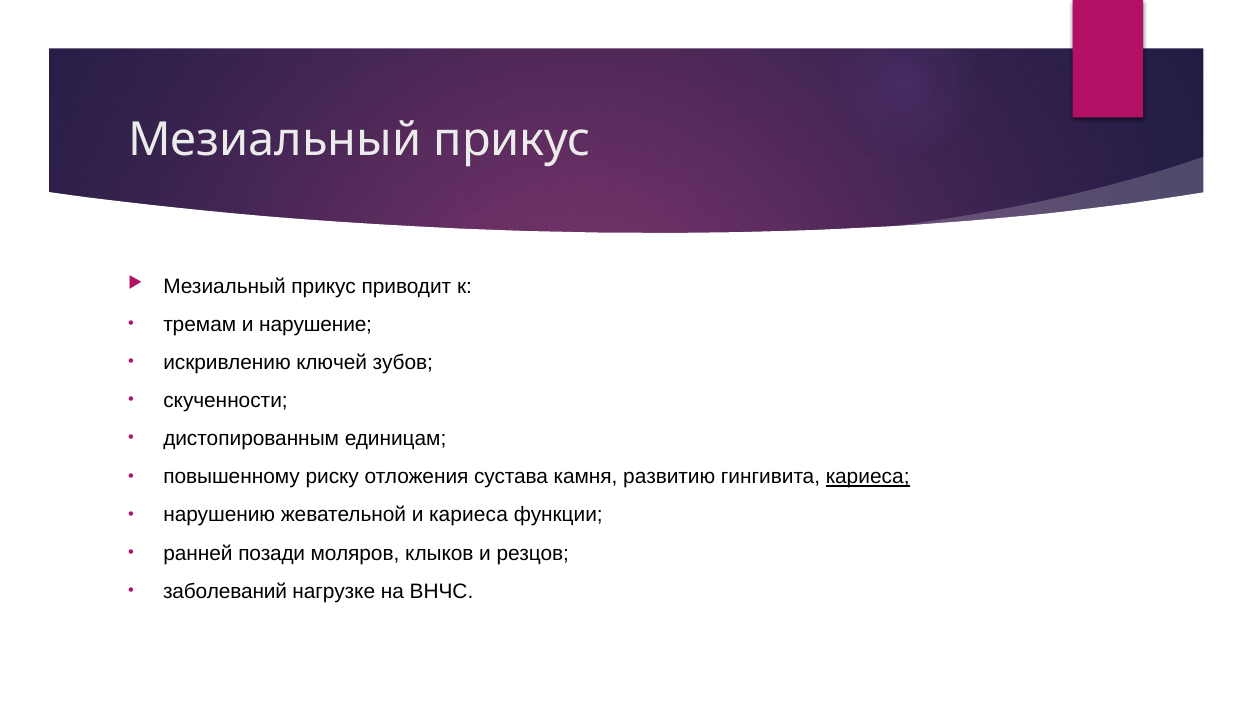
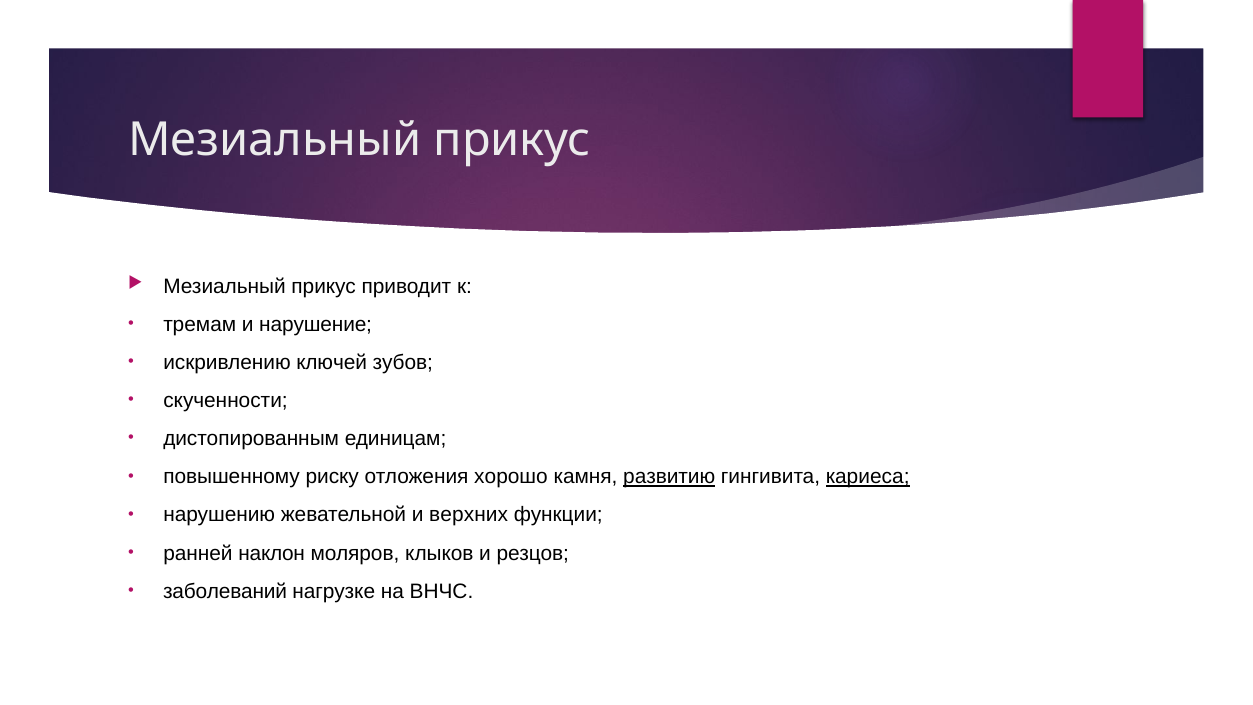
сустава: сустава -> хорошо (511, 477)
развитию underline: none -> present (669, 477)
и кариеса: кариеса -> верхних (469, 515)
позади: позади -> наклон (272, 553)
